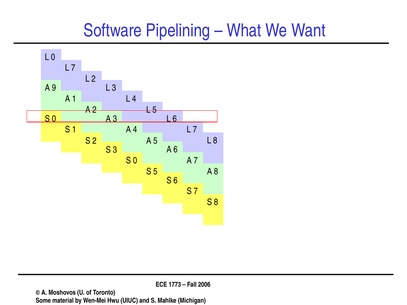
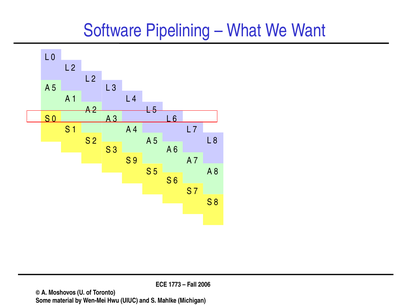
7: 7 -> 2 (73, 68)
9: 9 -> 5 (54, 88)
0: 0 -> 9 (135, 161)
